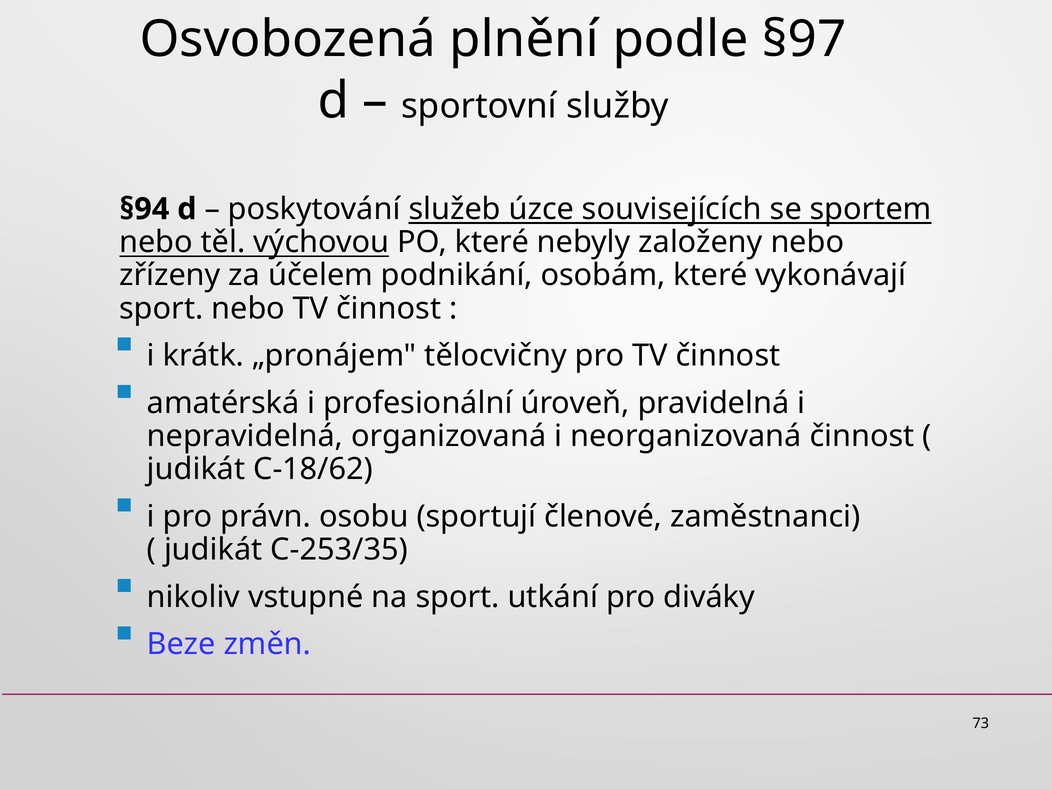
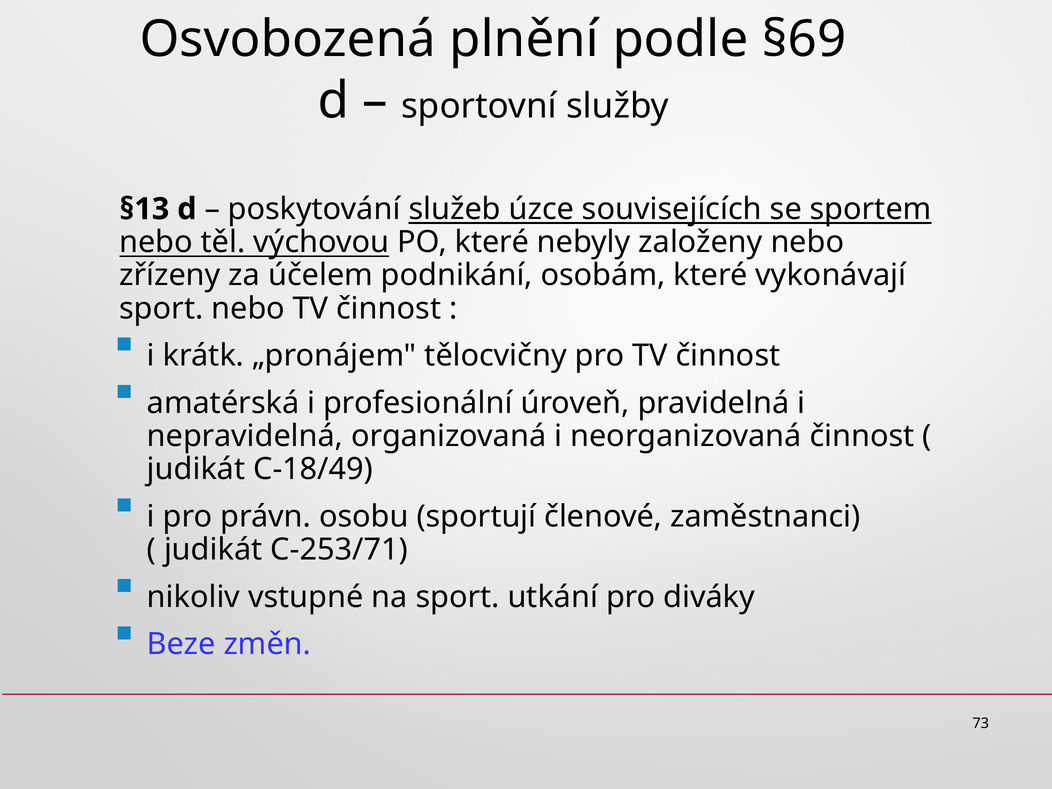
§97: §97 -> §69 (804, 39)
§94: §94 -> §13 (144, 209)
C-18/62: C-18/62 -> C-18/49 (313, 469)
C-253/35: C-253/35 -> C-253/71 (339, 550)
